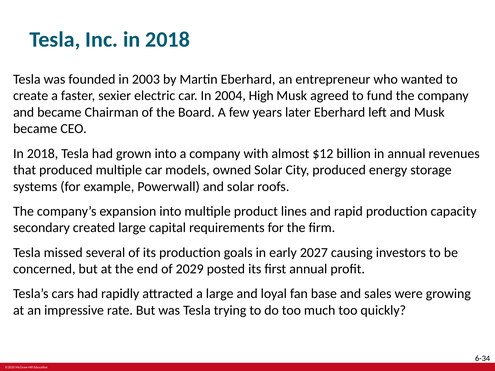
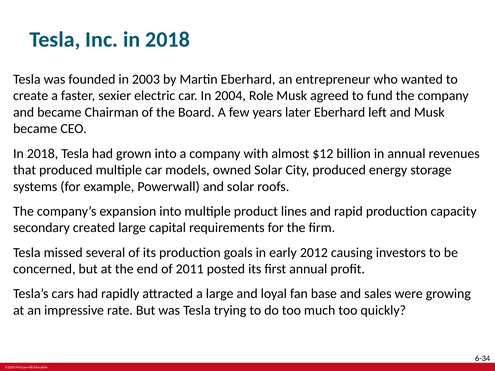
High: High -> Role (261, 96)
2027: 2027 -> 2012 (314, 253)
2029: 2029 -> 2011 (190, 269)
